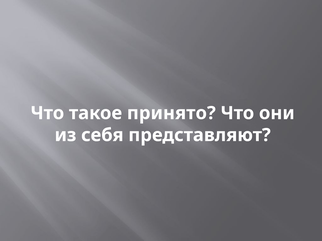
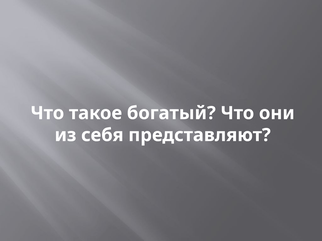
принято: принято -> богатый (171, 113)
